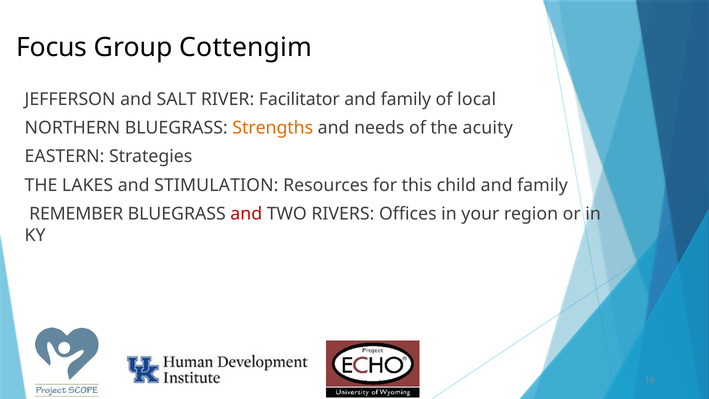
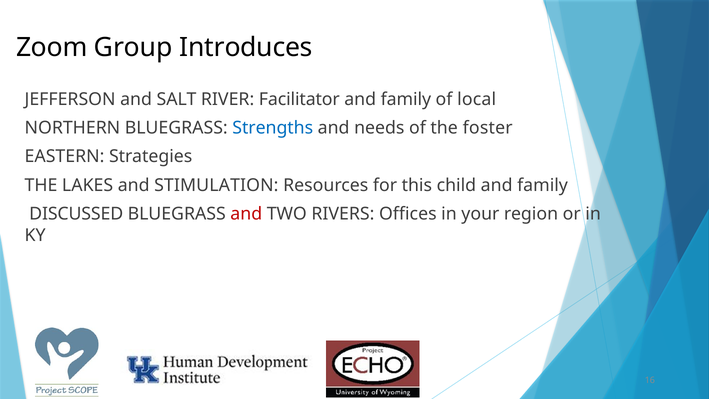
Focus: Focus -> Zoom (52, 47)
Cottengim: Cottengim -> Introduces (246, 47)
Strengths colour: orange -> blue (273, 128)
acuity: acuity -> foster (488, 128)
REMEMBER: REMEMBER -> DISCUSSED (76, 214)
